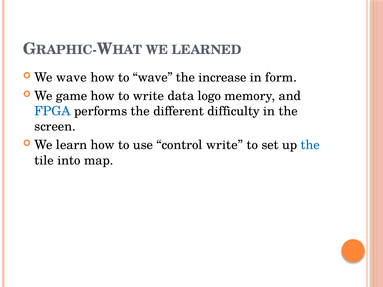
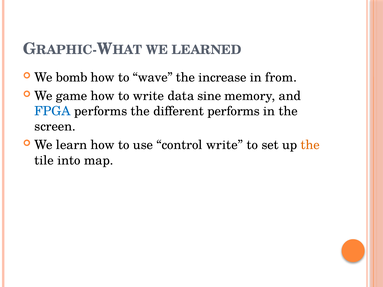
We wave: wave -> bomb (72, 77)
form: form -> from (281, 77)
logo: logo -> sine (209, 96)
different difficulty: difficulty -> performs (234, 111)
the colour: blue -> orange (310, 145)
